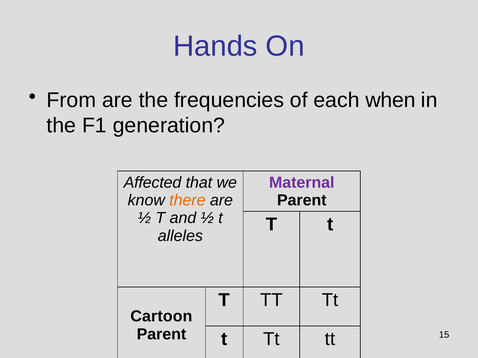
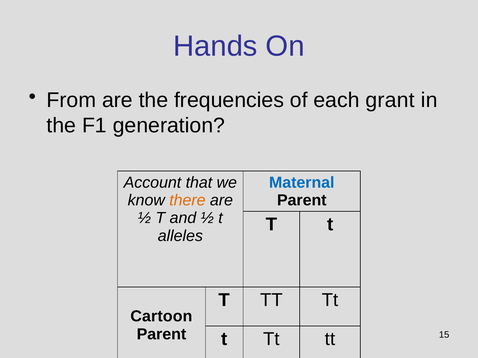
when: when -> grant (390, 100)
Affected: Affected -> Account (152, 183)
Maternal colour: purple -> blue (302, 183)
